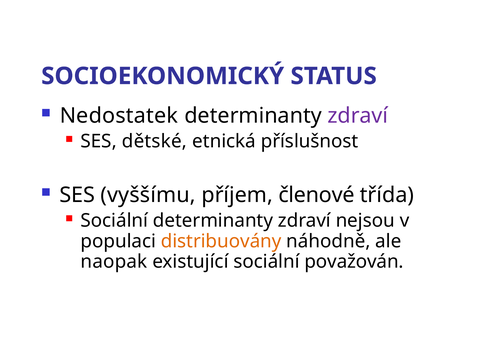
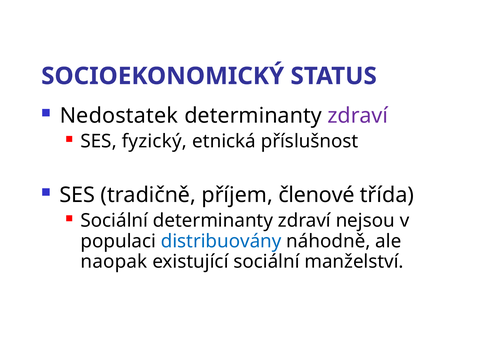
dětské: dětské -> fyzický (154, 141)
vyššímu: vyššímu -> tradičně (148, 195)
distribuovány colour: orange -> blue (221, 241)
považován: považován -> manželství (354, 261)
